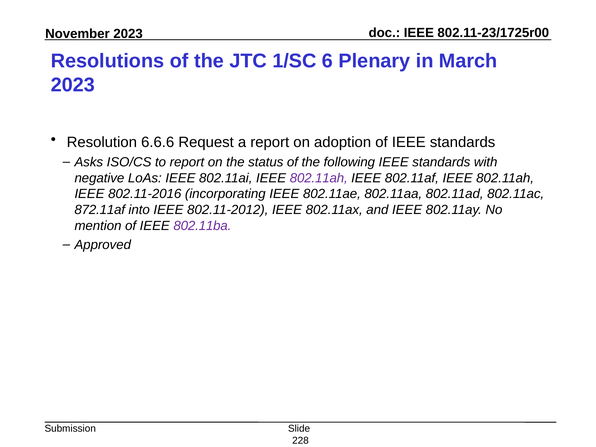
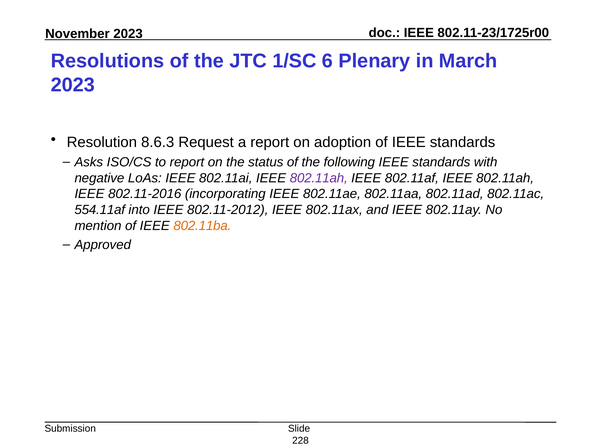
6.6.6: 6.6.6 -> 8.6.3 (158, 142)
872.11af: 872.11af -> 554.11af (100, 210)
802.11ba colour: purple -> orange (202, 226)
